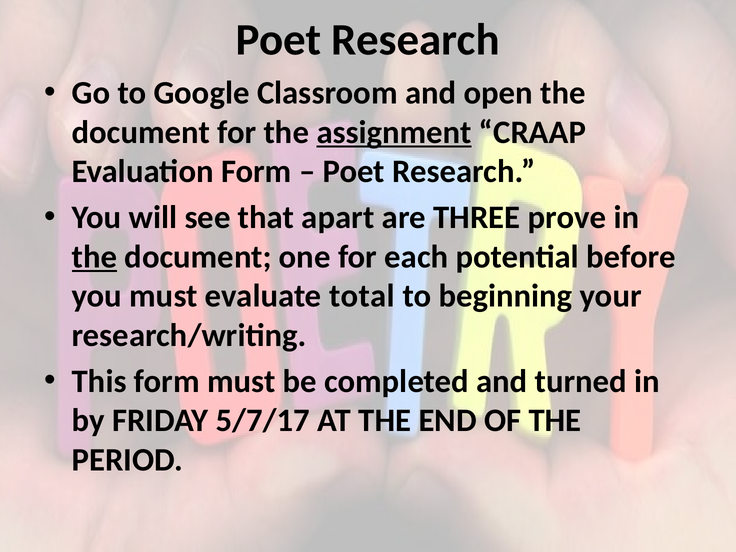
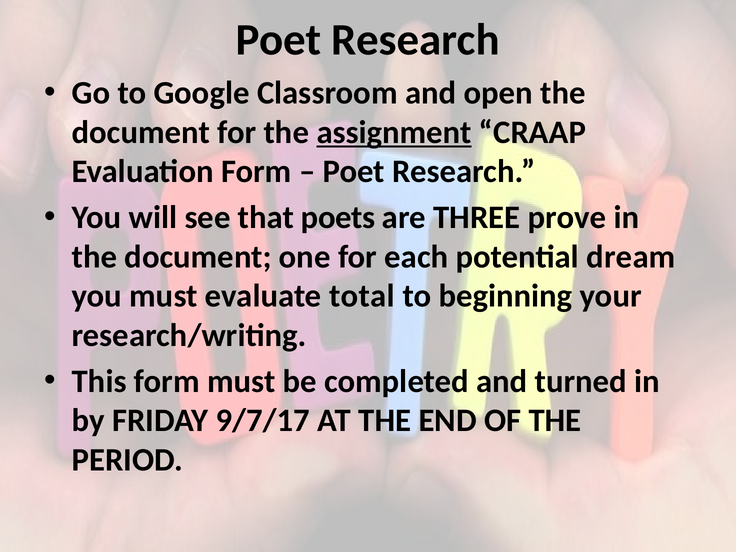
apart: apart -> poets (338, 218)
the underline: present -> none (94, 257)
before: before -> dream (631, 257)
5/7/17: 5/7/17 -> 9/7/17 (263, 421)
